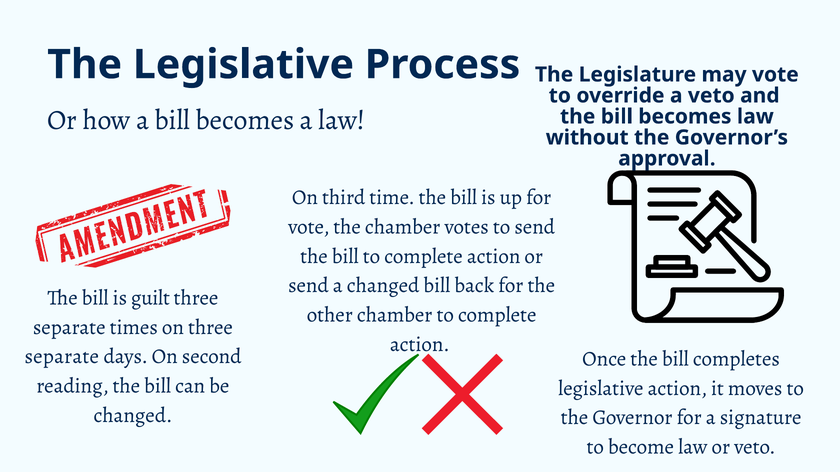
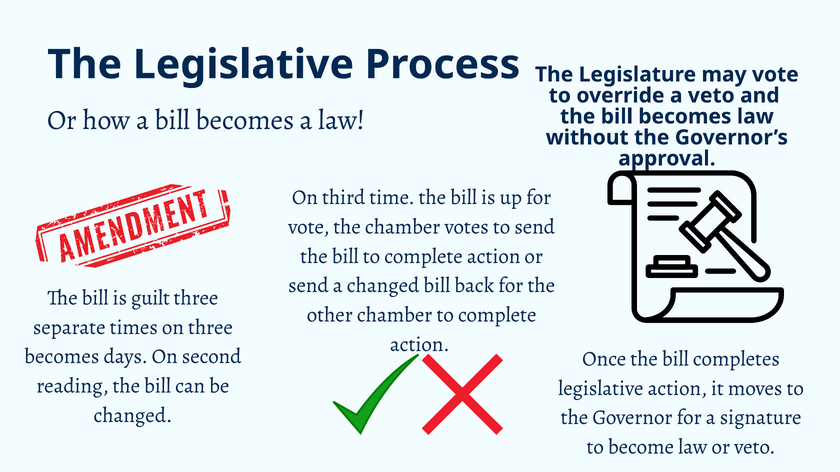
separate: separate -> becomes (62, 357)
